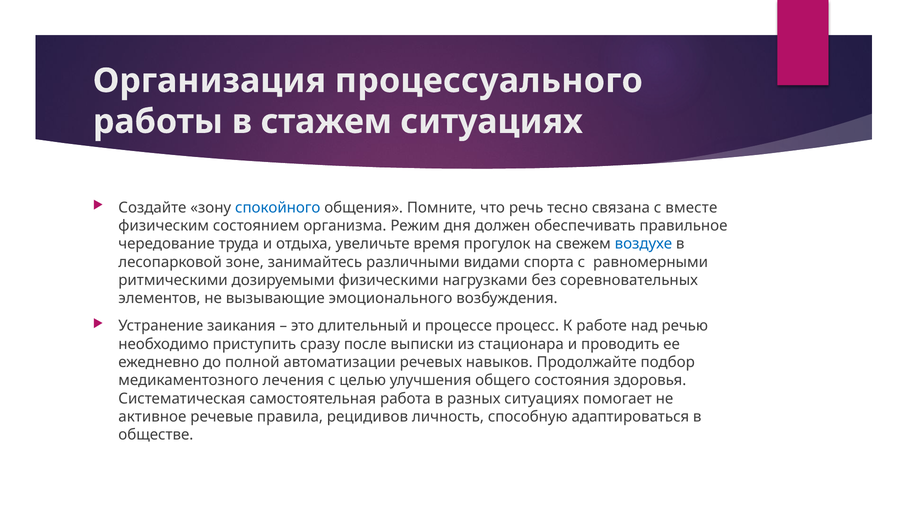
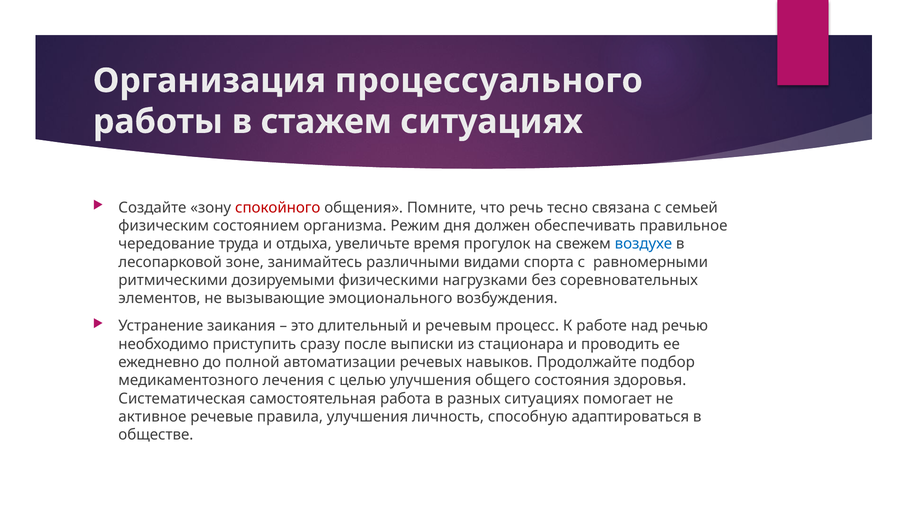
спокойного colour: blue -> red (278, 207)
вместе: вместе -> семьей (691, 207)
процессе: процессе -> речевым (458, 326)
правила рецидивов: рецидивов -> улучшения (368, 417)
